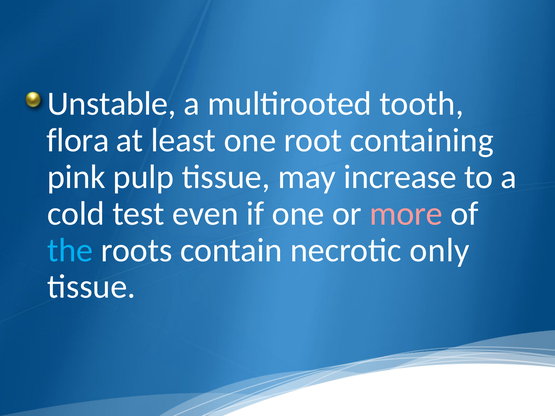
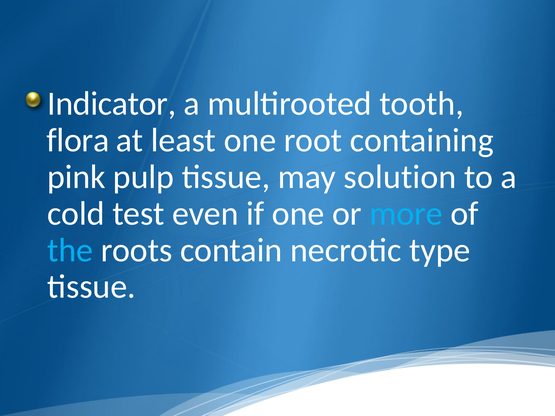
Unstable: Unstable -> Indicator (112, 104)
increase: increase -> solution (400, 177)
more colour: pink -> light blue (406, 214)
only: only -> type (440, 250)
